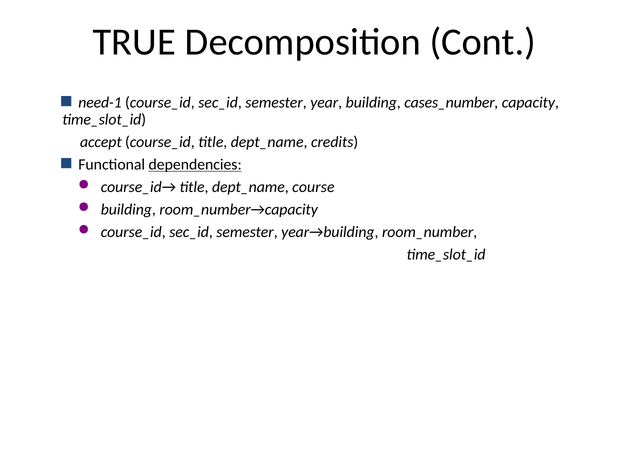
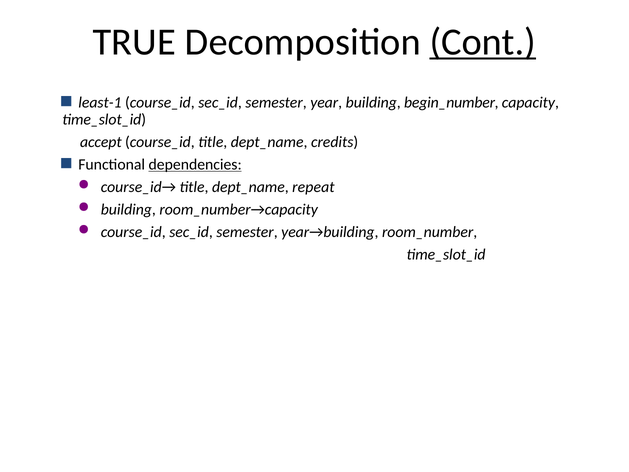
Cont underline: none -> present (483, 42)
need-1: need-1 -> least-1 (100, 102)
cases_number: cases_number -> begin_number (451, 102)
course: course -> repeat (313, 187)
